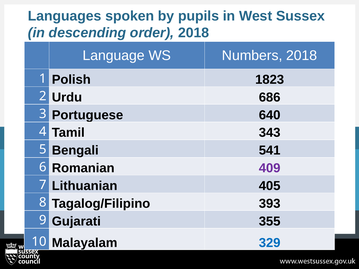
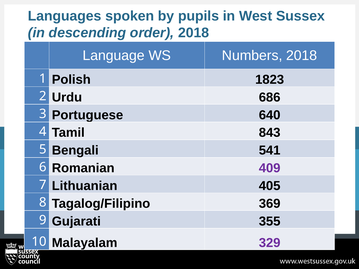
343: 343 -> 843 (270, 133)
393: 393 -> 369 (270, 204)
329 colour: blue -> purple (270, 243)
